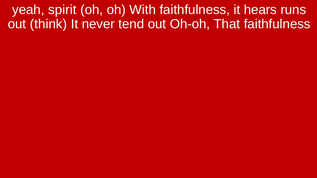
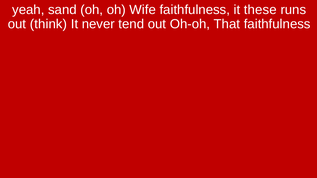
spirit: spirit -> sand (62, 10)
With: With -> Wife (143, 10)
hears: hears -> these (260, 10)
